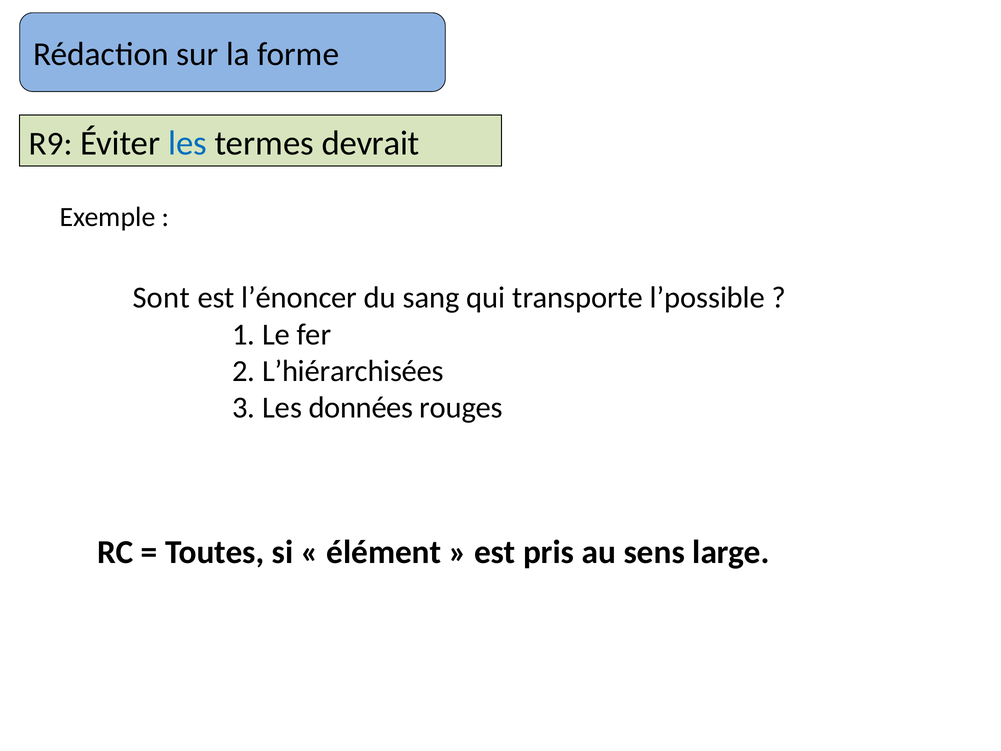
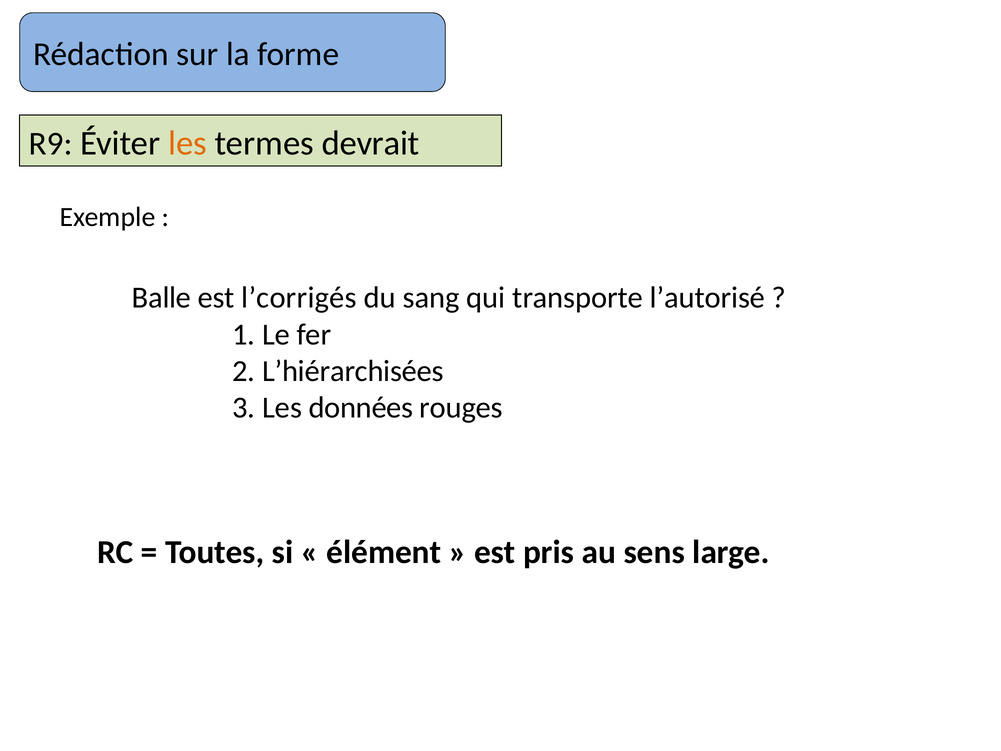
les colour: blue -> orange (188, 143)
Sont: Sont -> Balle (162, 298)
l’énoncer: l’énoncer -> l’corrigés (299, 298)
l’possible: l’possible -> l’autorisé (708, 298)
